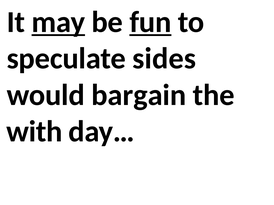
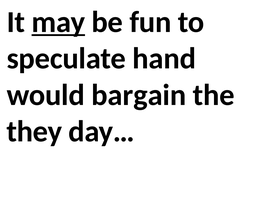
fun underline: present -> none (150, 22)
sides: sides -> hand (164, 59)
with: with -> they (34, 132)
